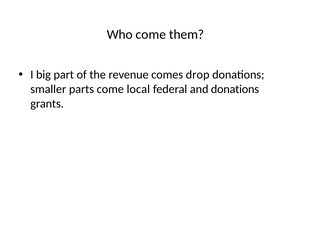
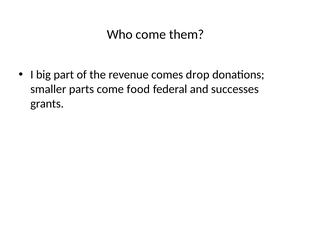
local: local -> food (138, 89)
and donations: donations -> successes (235, 89)
